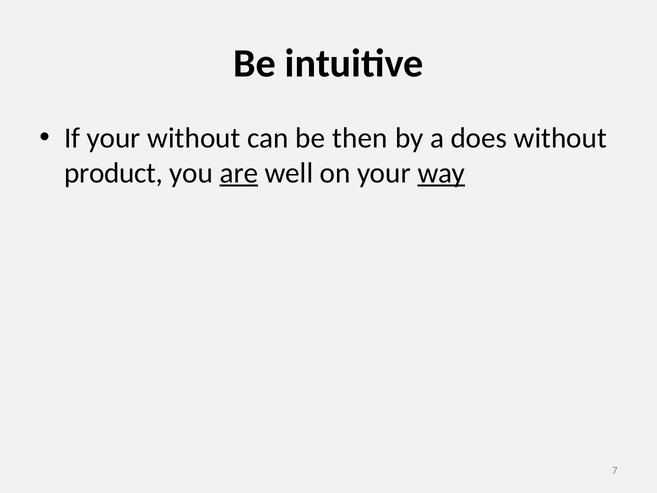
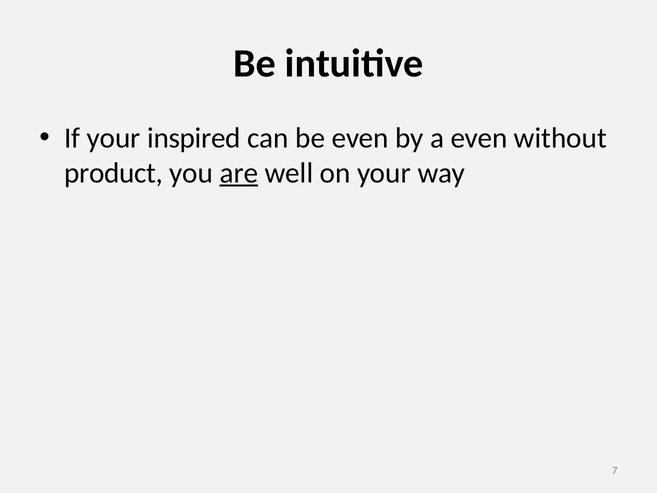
your without: without -> inspired (194, 138)
be then: then -> even (360, 138)
a does: does -> even (479, 138)
way underline: present -> none (441, 173)
